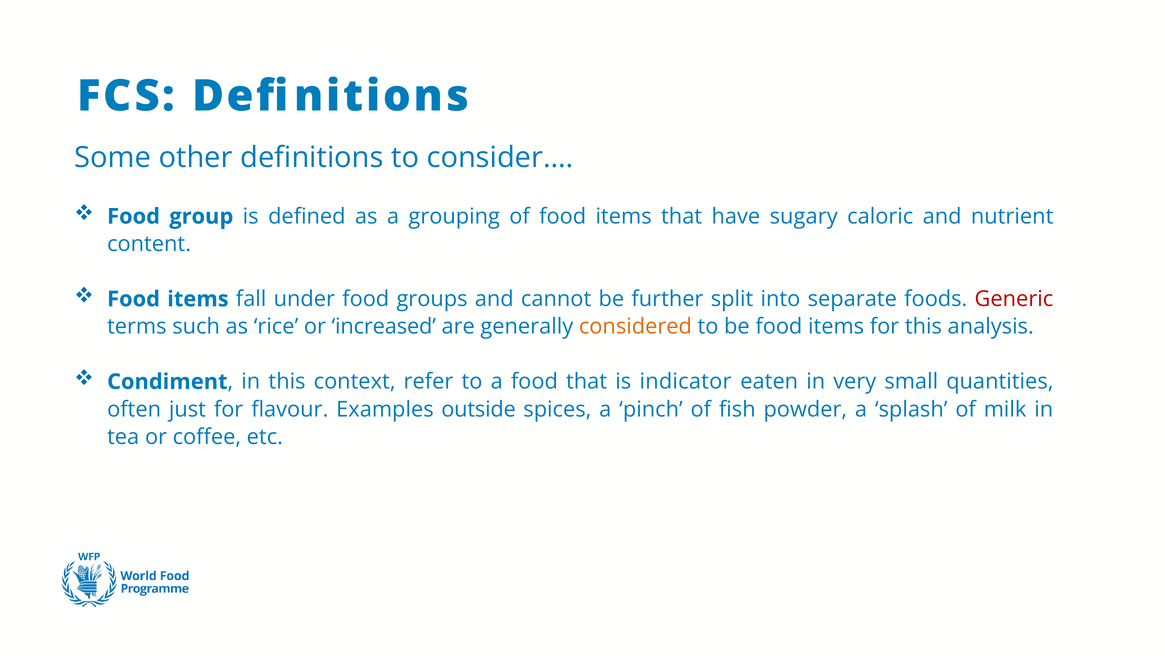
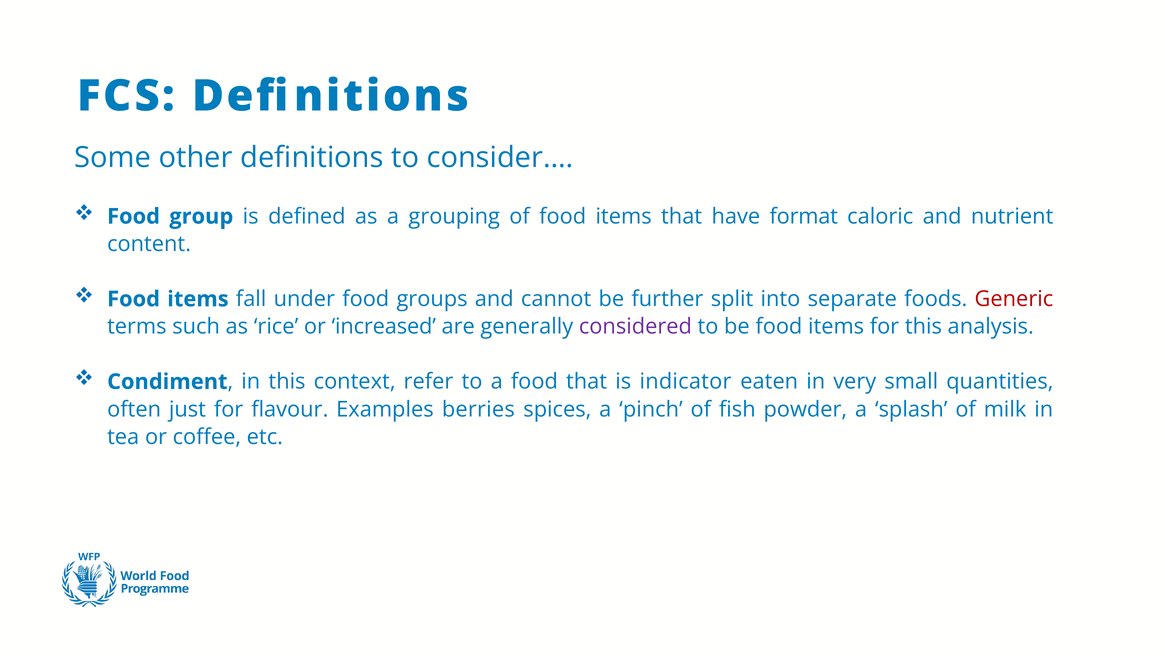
sugary: sugary -> format (804, 216)
considered colour: orange -> purple (635, 326)
outside: outside -> berries (478, 409)
